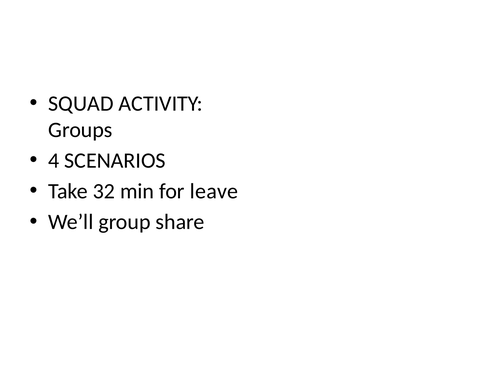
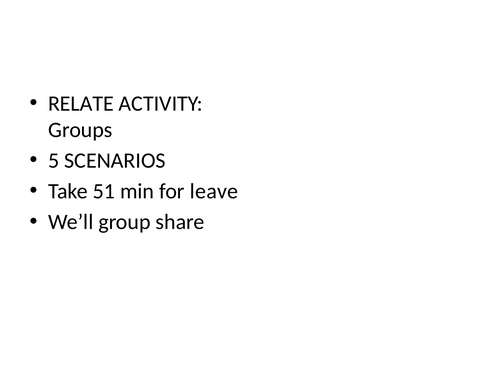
SQUAD: SQUAD -> RELATE (81, 104)
4: 4 -> 5 (54, 161)
32: 32 -> 51 (104, 191)
